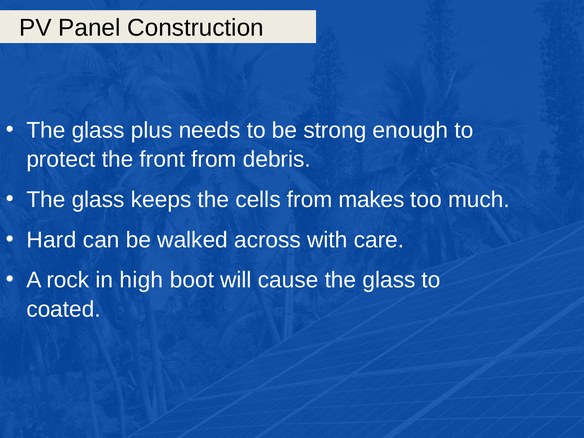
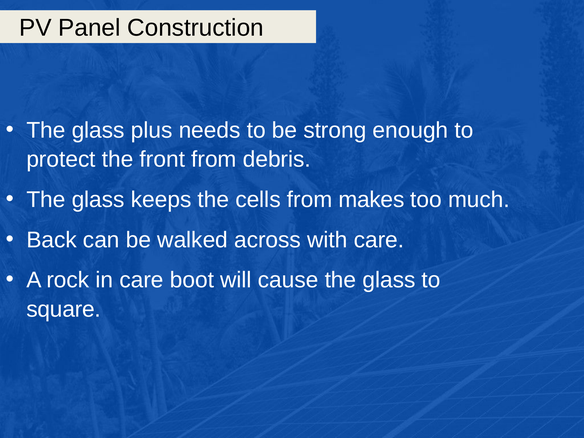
Hard: Hard -> Back (52, 240)
in high: high -> care (142, 280)
coated: coated -> square (64, 309)
